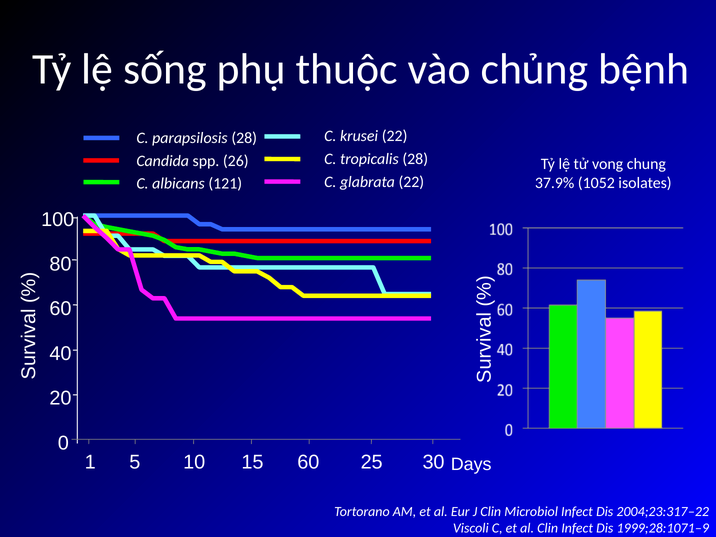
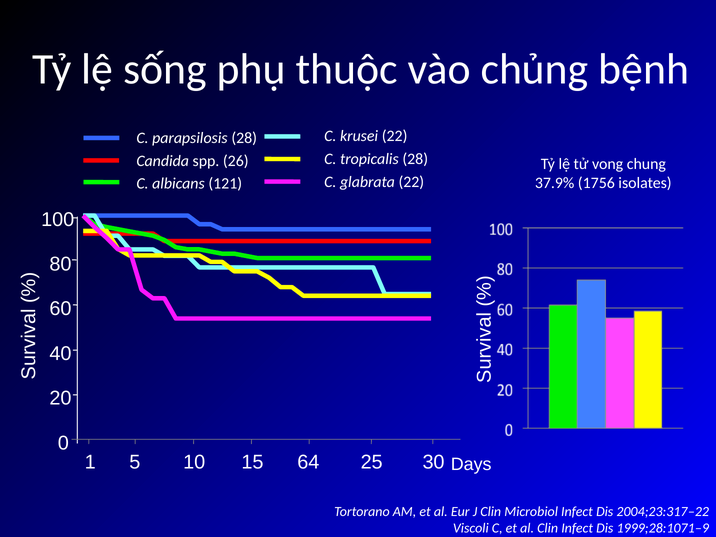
1052: 1052 -> 1756 (596, 183)
15 60: 60 -> 64 (308, 462)
